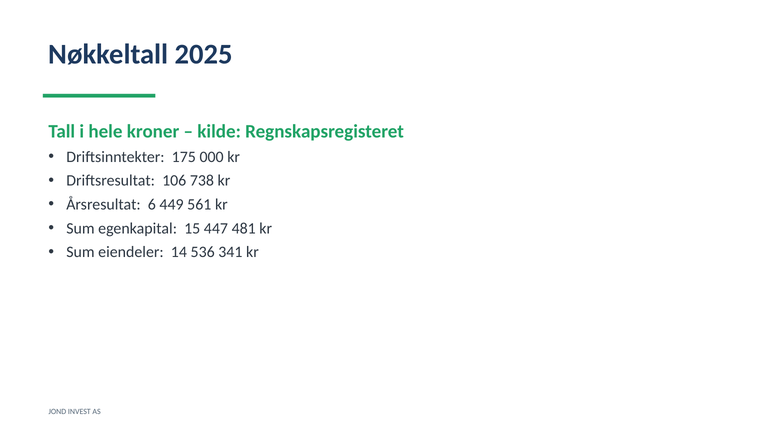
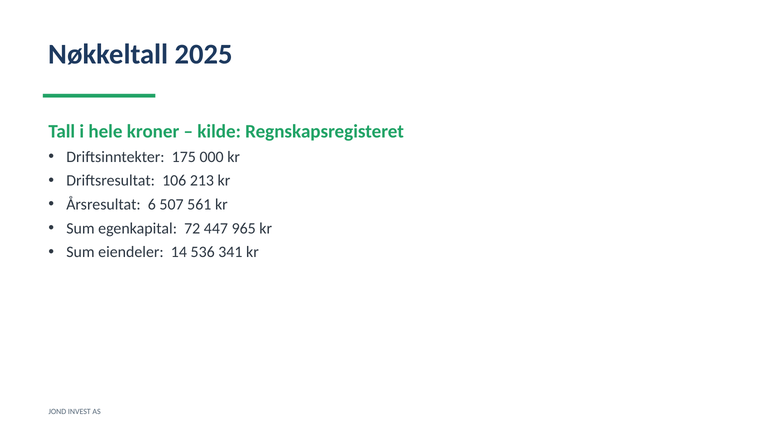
738: 738 -> 213 (202, 181)
449: 449 -> 507 (172, 204)
15: 15 -> 72 (192, 228)
481: 481 -> 965 (244, 228)
